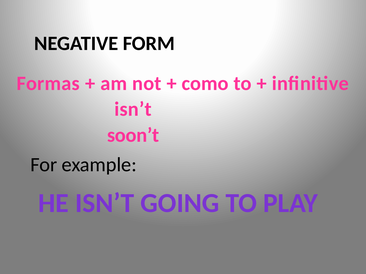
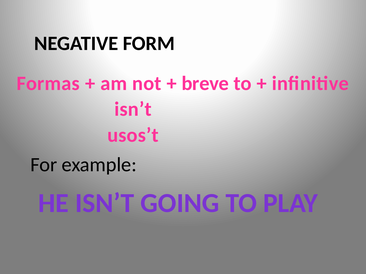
como: como -> breve (205, 84)
soon’t: soon’t -> usos’t (133, 135)
